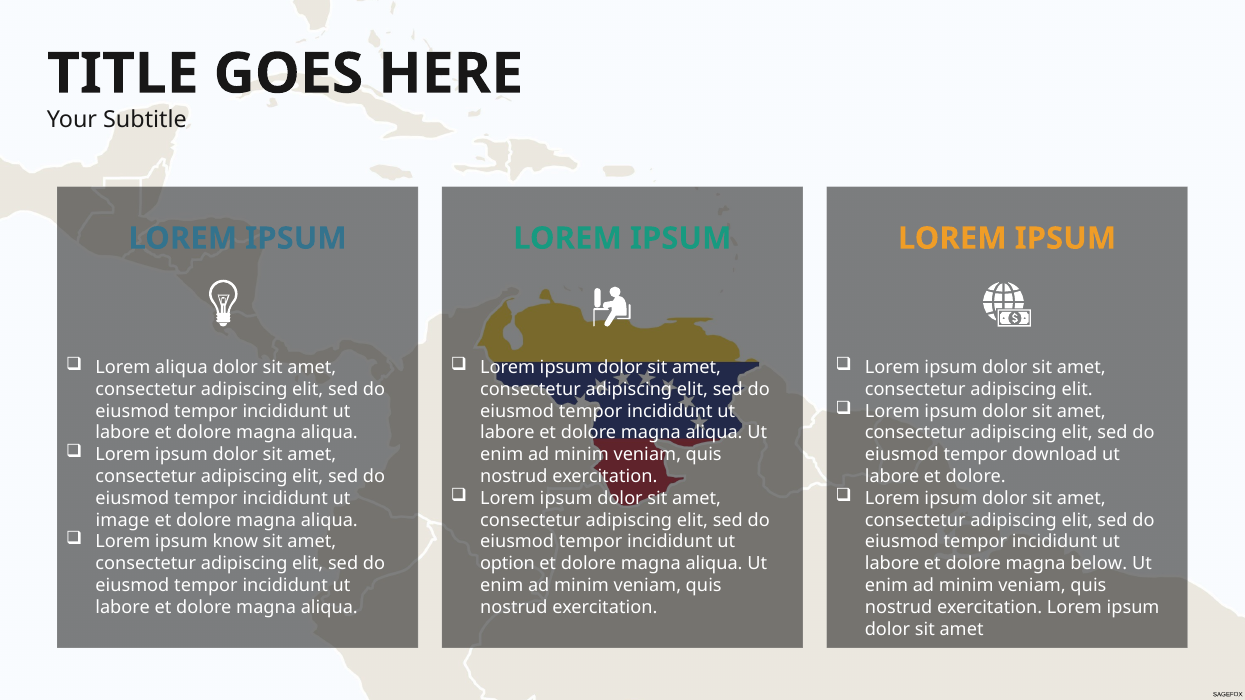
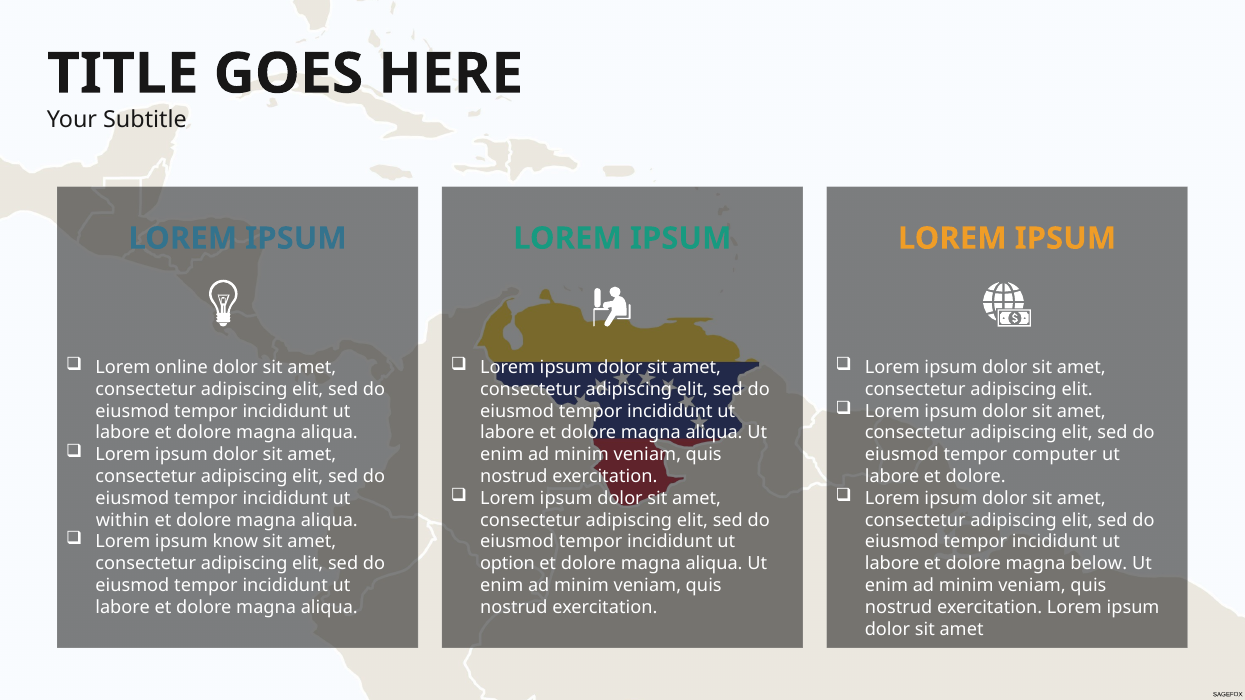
Lorem aliqua: aliqua -> online (181, 368)
download: download -> computer (1055, 455)
image: image -> within (123, 520)
